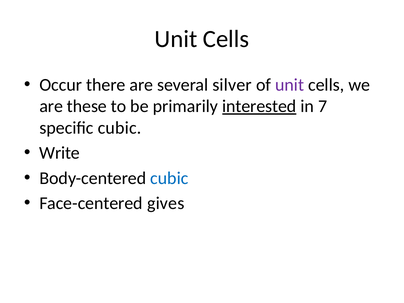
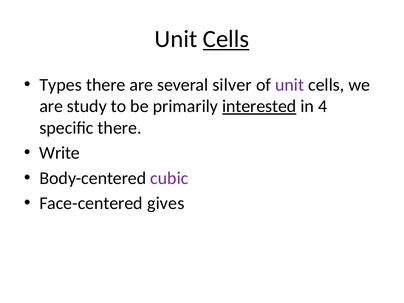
Cells underline: none -> present (226, 39)
Occur: Occur -> Types (61, 85)
these: these -> study (87, 106)
7: 7 -> 4 (323, 106)
specific cubic: cubic -> there (120, 128)
cubic colour: blue -> purple (169, 178)
